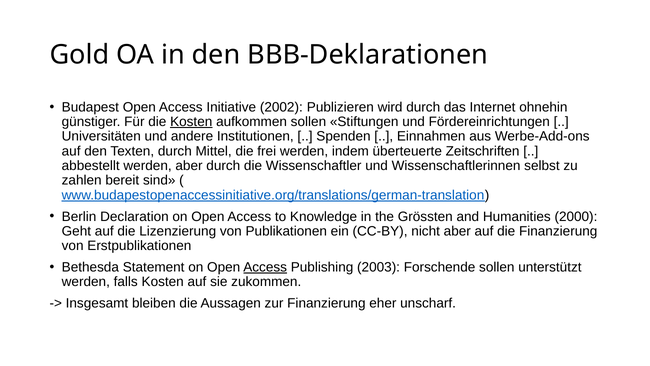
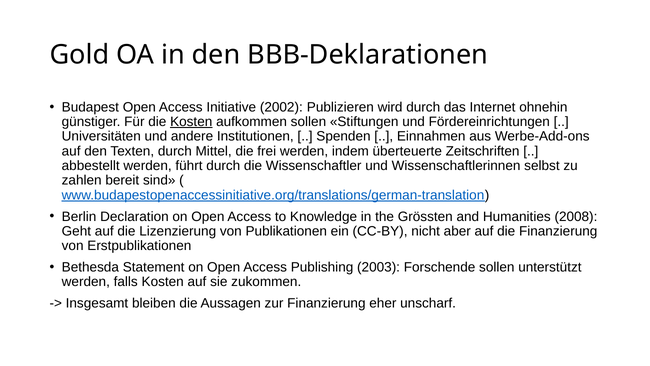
werden aber: aber -> führt (189, 166)
2000: 2000 -> 2008 (576, 216)
Access underline: present -> none (265, 267)
